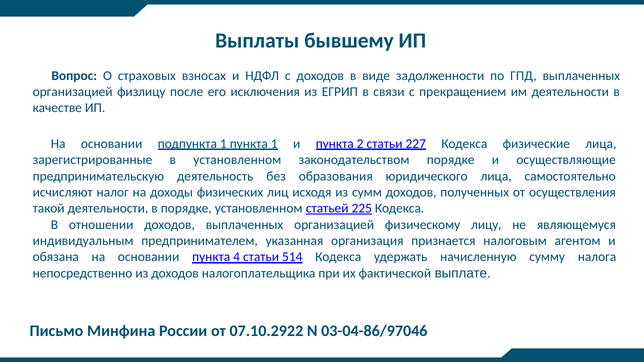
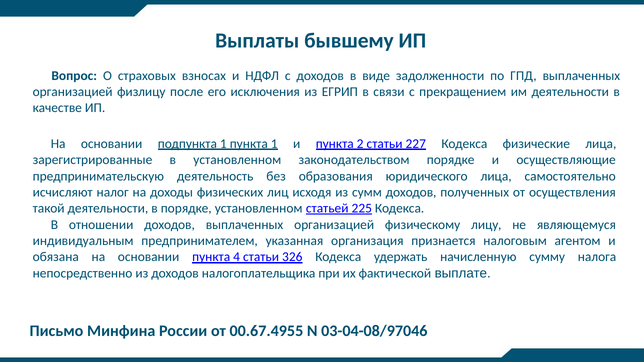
514: 514 -> 326 (292, 257)
07.10.2922: 07.10.2922 -> 00.67.4955 (266, 331)
03-04-86/97046: 03-04-86/97046 -> 03-04-08/97046 (374, 331)
